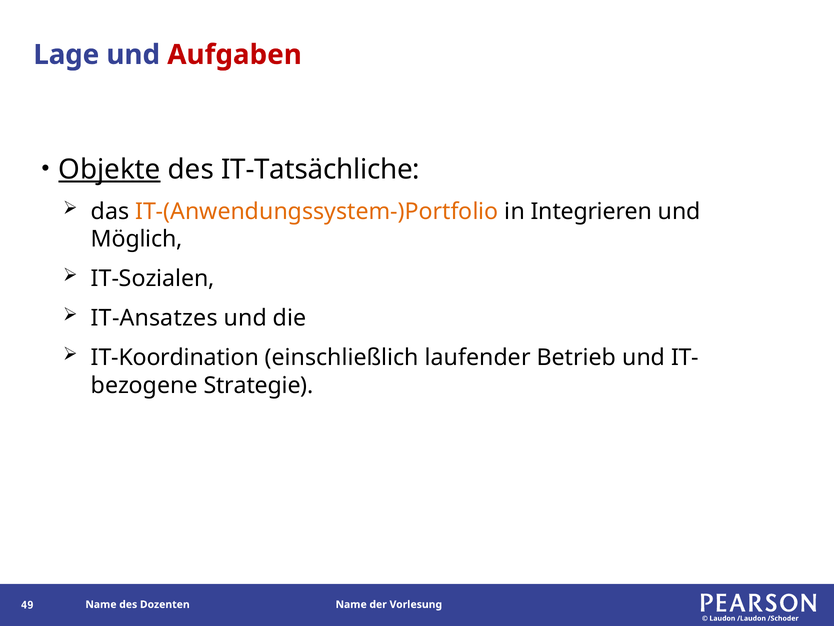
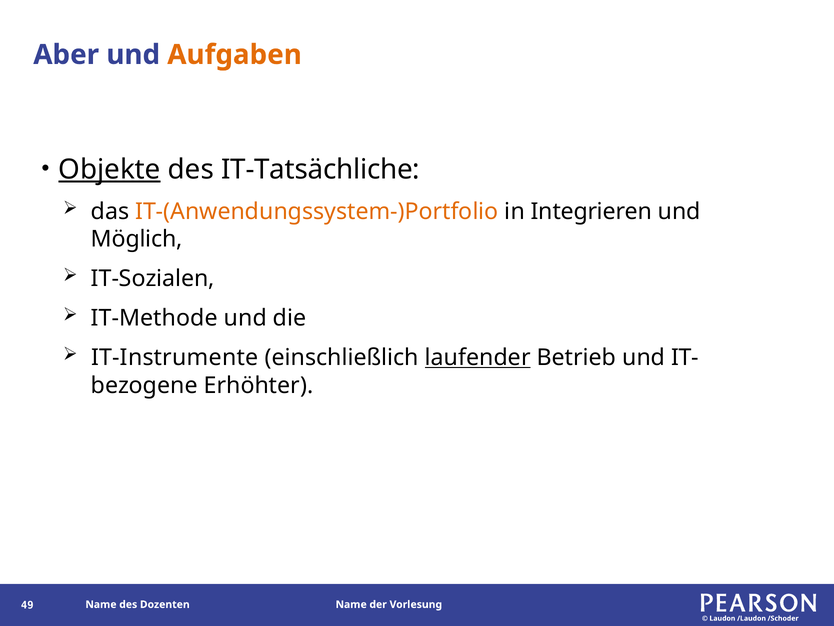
Lage: Lage -> Aber (66, 55)
Aufgaben colour: red -> orange (235, 55)
IT-Ansatzes: IT-Ansatzes -> IT-Methode (154, 318)
IT-Koordination: IT-Koordination -> IT-Instrumente (175, 357)
laufender underline: none -> present (478, 357)
Strategie: Strategie -> Erhöhter (258, 385)
